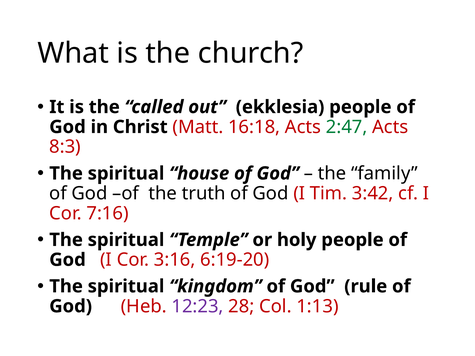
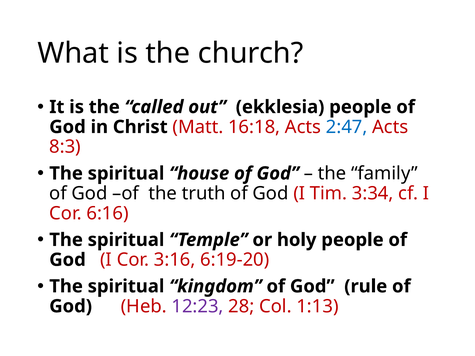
2:47 colour: green -> blue (347, 127)
3:42: 3:42 -> 3:34 (373, 193)
7:16: 7:16 -> 6:16 (108, 213)
